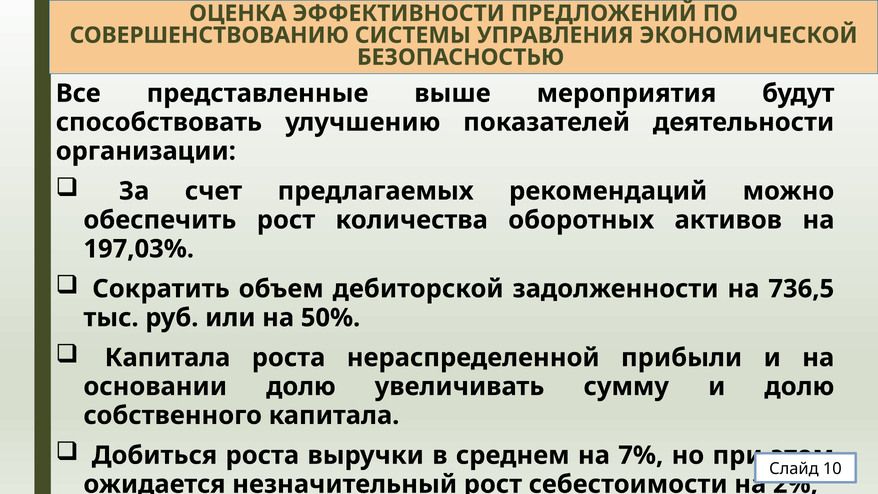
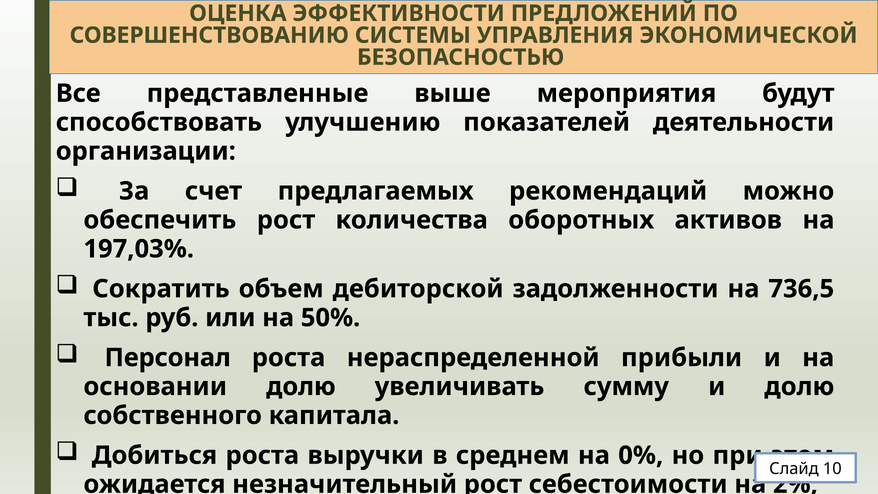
Капитала: Капитала -> Персонал (168, 358)
7%: 7% -> 0% (641, 455)
